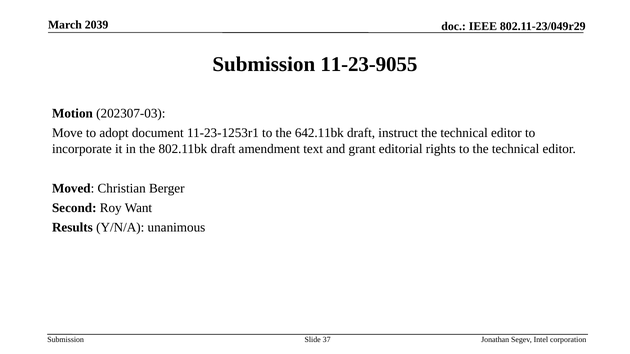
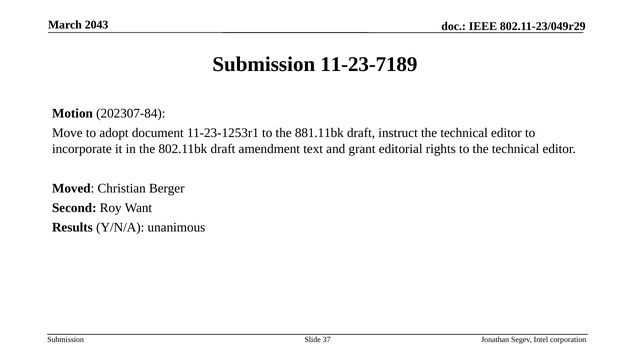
2039: 2039 -> 2043 (97, 25)
11-23-9055: 11-23-9055 -> 11-23-7189 (369, 64)
202307-03: 202307-03 -> 202307-84 (131, 114)
642.11bk: 642.11bk -> 881.11bk (319, 133)
